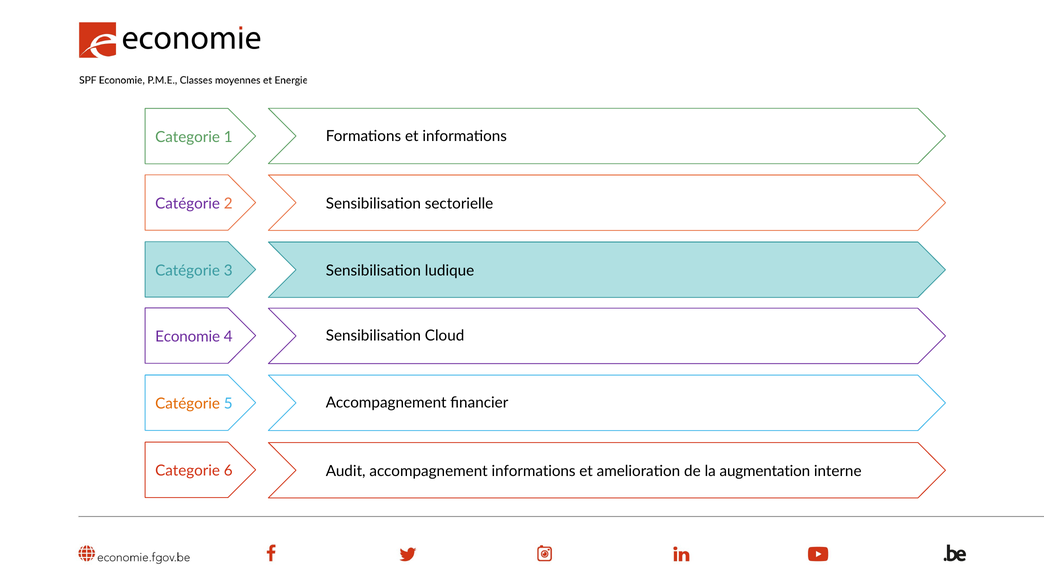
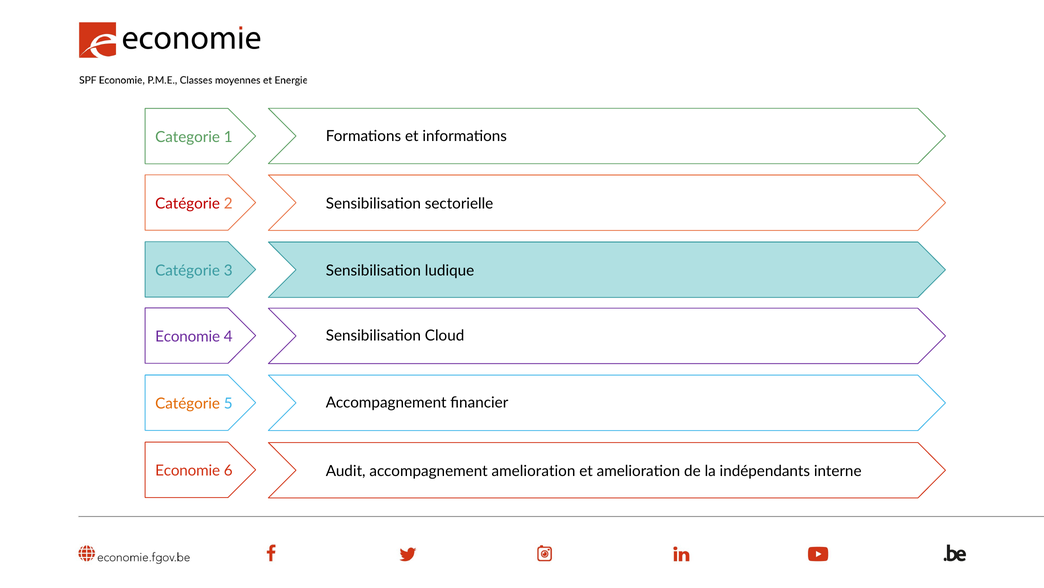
Catégorie colour: purple -> red (188, 204)
Categorie: Categorie -> Economie (188, 470)
accompagnement informations: informations -> amelioration (533, 471)
augmentation: augmentation -> indépendants (765, 471)
